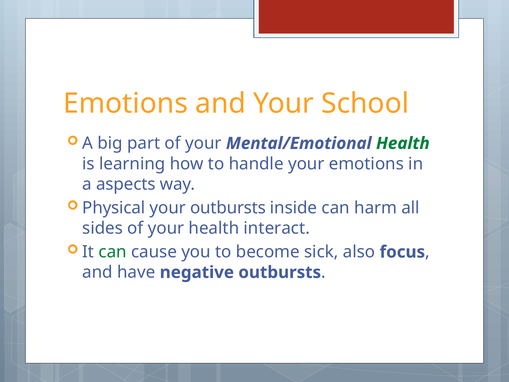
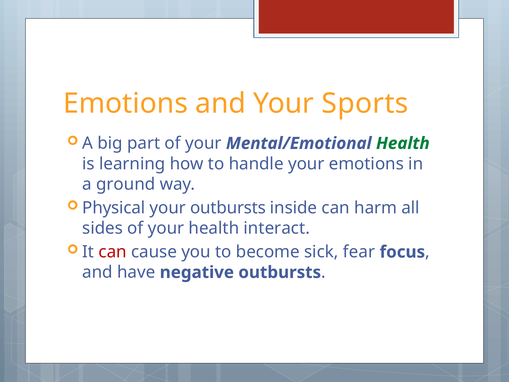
School: School -> Sports (365, 103)
aspects: aspects -> ground (126, 184)
can colour: green -> red (113, 252)
also: also -> fear (359, 252)
